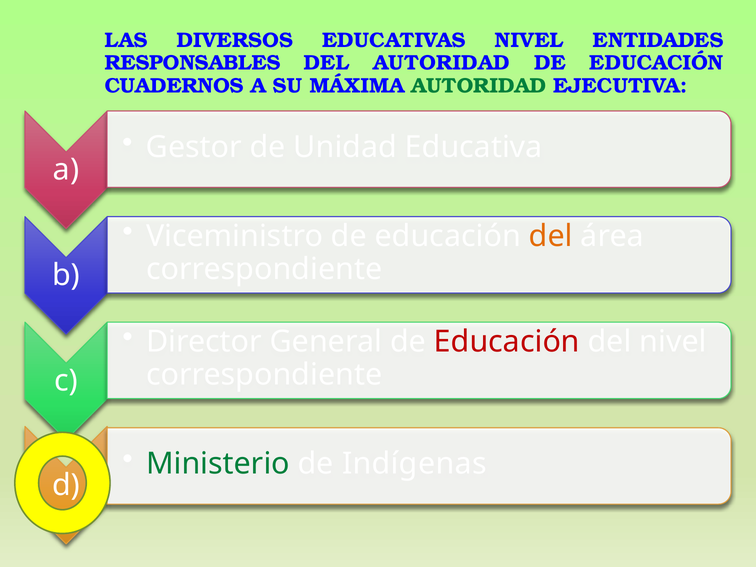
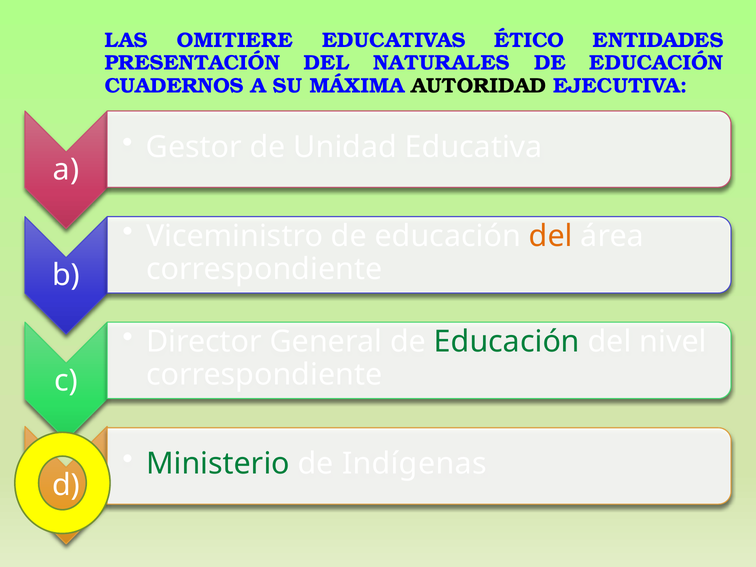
DIVERSOS: DIVERSOS -> OMITIERE (235, 40)
EDUCATIVAS NIVEL: NIVEL -> ÉTICO (529, 40)
RESPONSABLES: RESPONSABLES -> PRESENTACIÓN (192, 63)
DEL AUTORIDAD: AUTORIDAD -> NATURALES (441, 63)
AUTORIDAD colour: green -> black (479, 86)
Educación colour: red -> green (507, 342)
